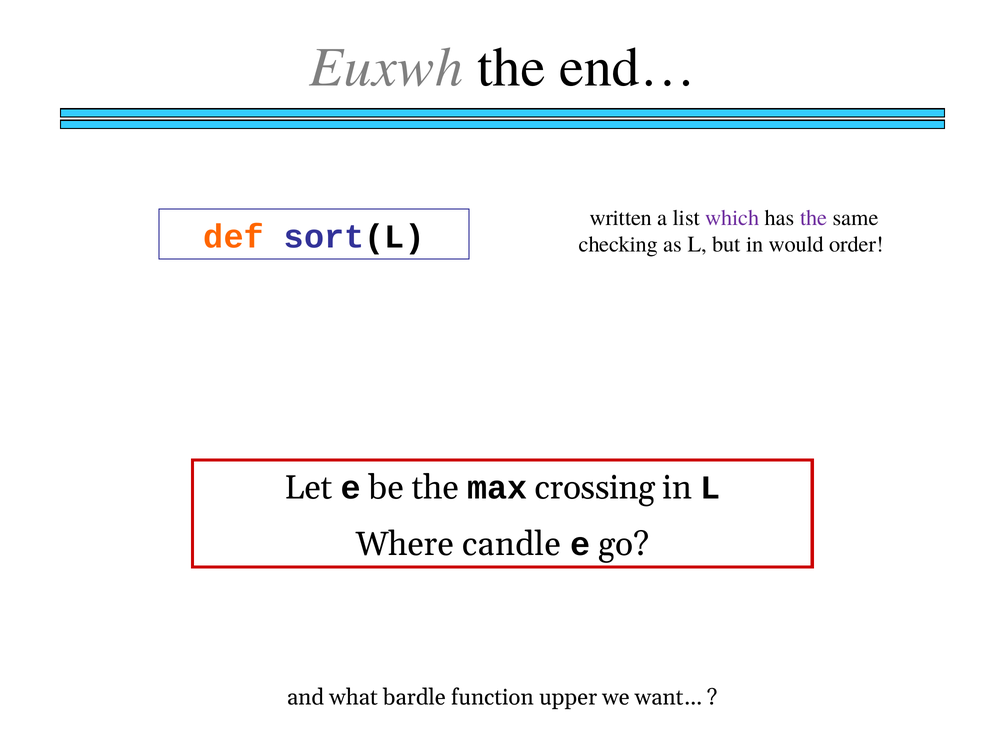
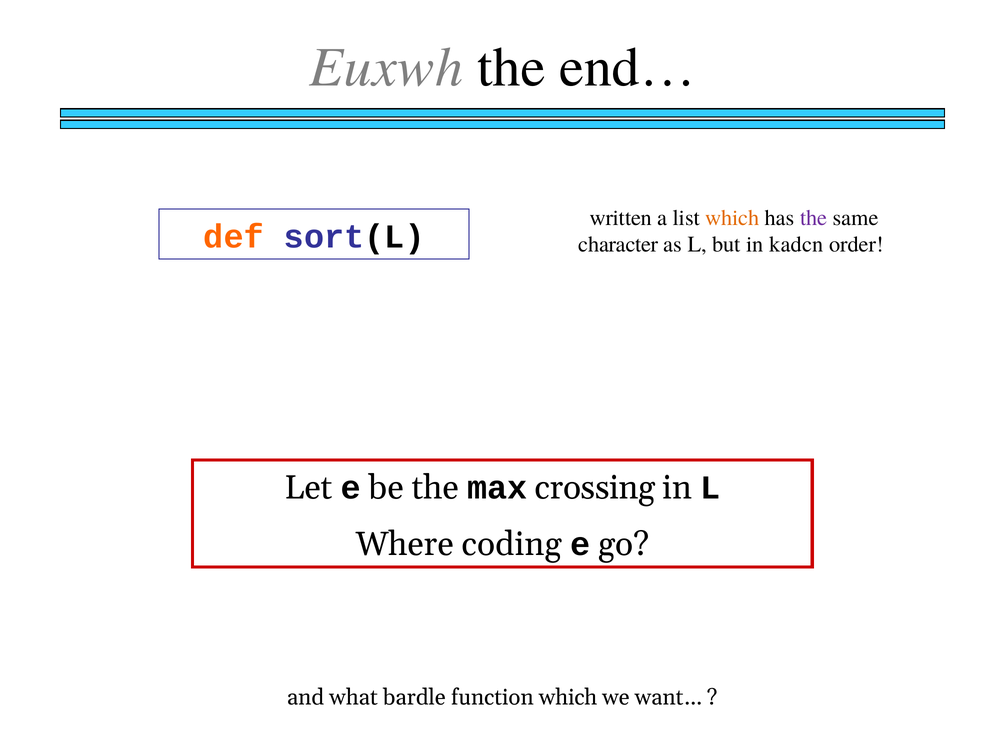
which colour: purple -> orange (732, 218)
checking: checking -> character (618, 245)
would: would -> kadcn (796, 245)
candle: candle -> coding (512, 545)
function upper: upper -> which (568, 698)
